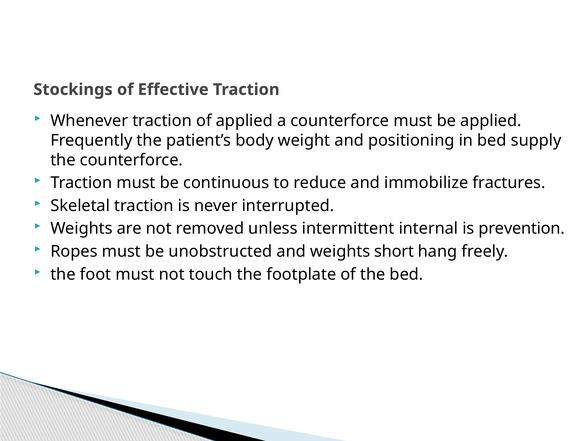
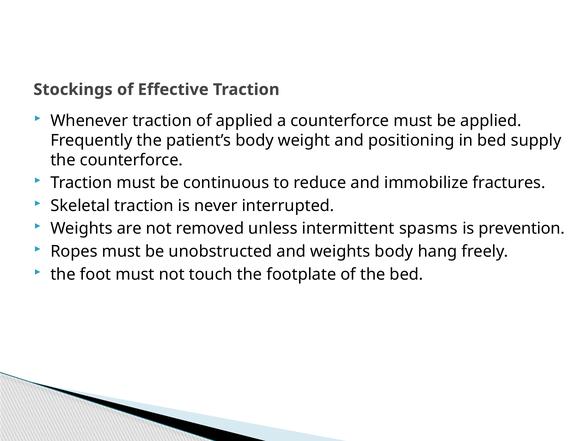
internal: internal -> spasms (428, 228)
weights short: short -> body (394, 251)
